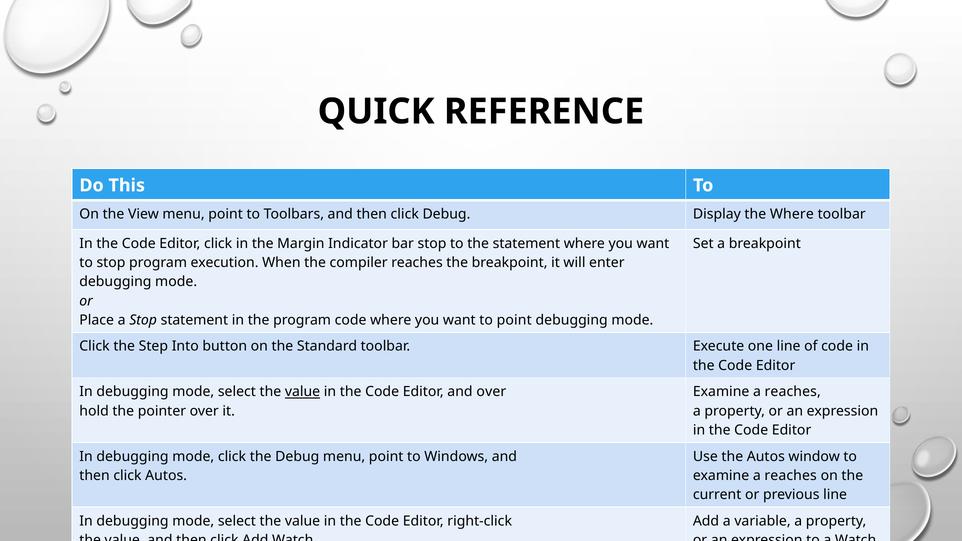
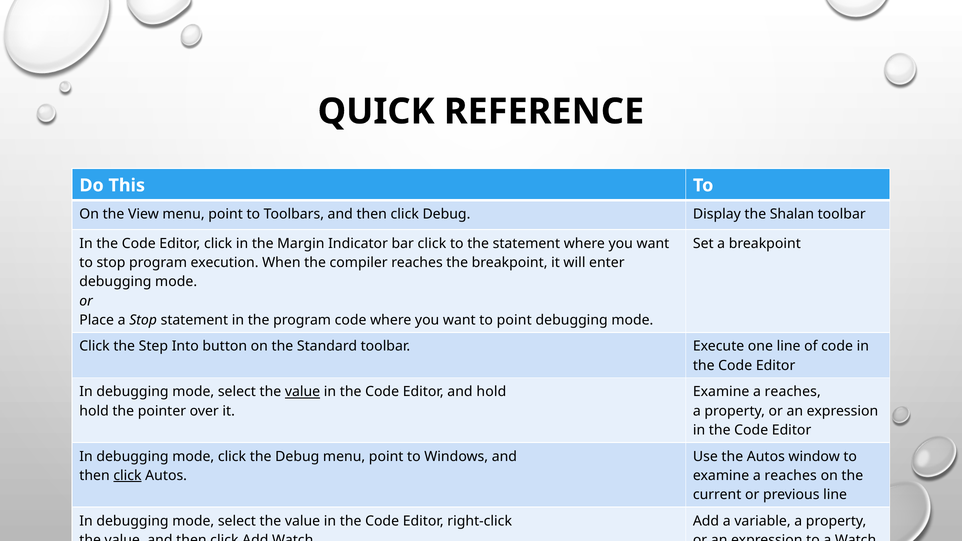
the Where: Where -> Shalan (792, 214)
bar stop: stop -> click (432, 244)
and over: over -> hold (491, 392)
click underline: none -> present (127, 476)
